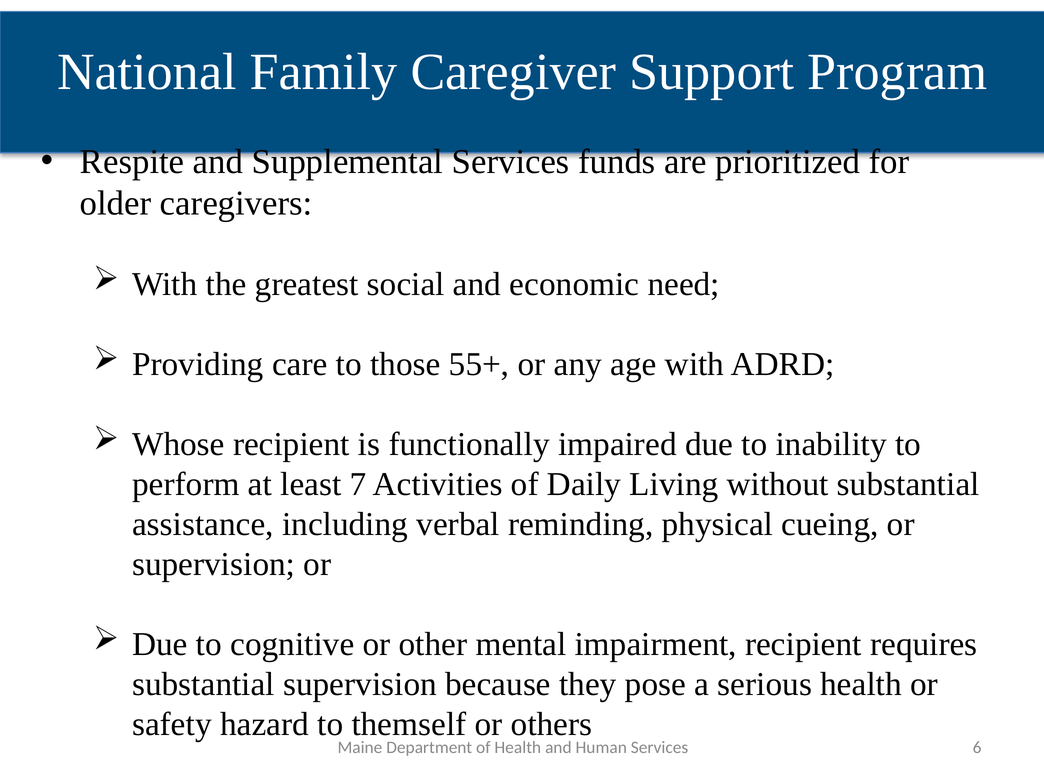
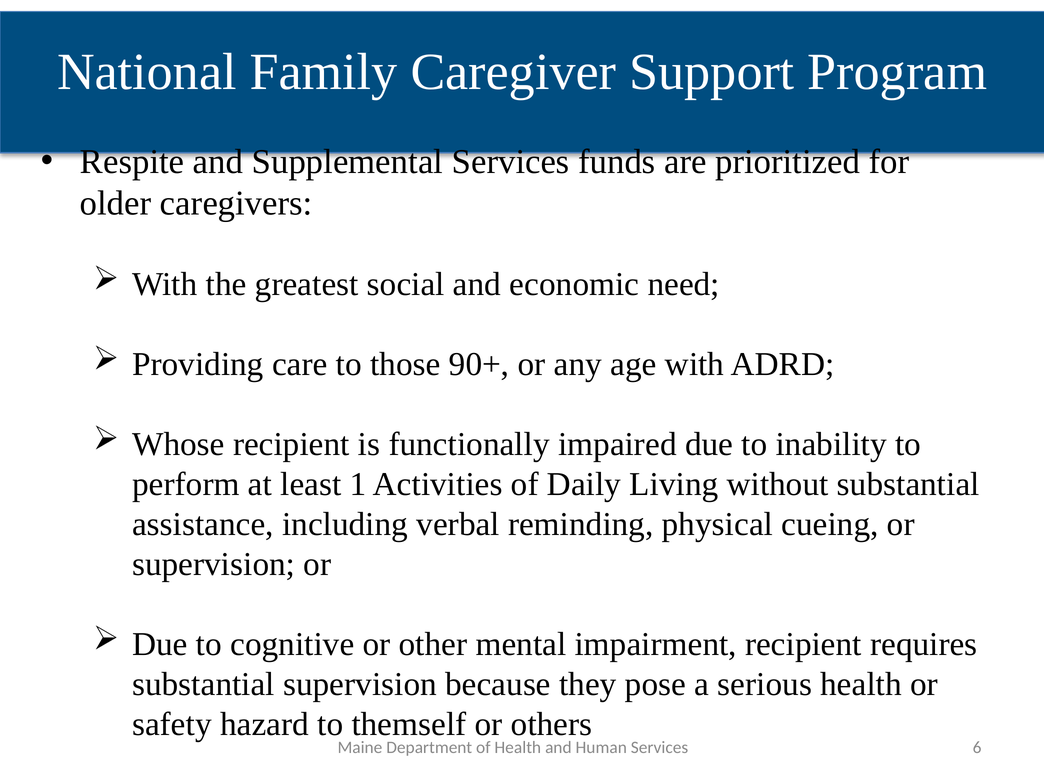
55+: 55+ -> 90+ (479, 364)
7: 7 -> 1 (358, 484)
